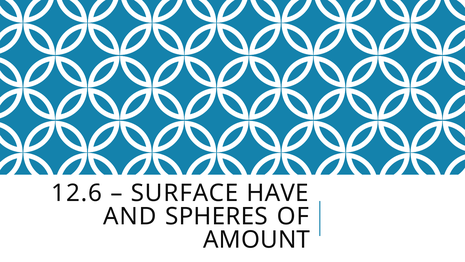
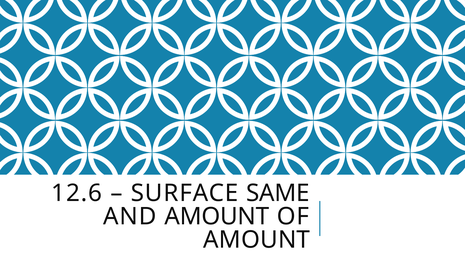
HAVE: HAVE -> SAME (278, 193)
AND SPHERES: SPHERES -> AMOUNT (217, 216)
